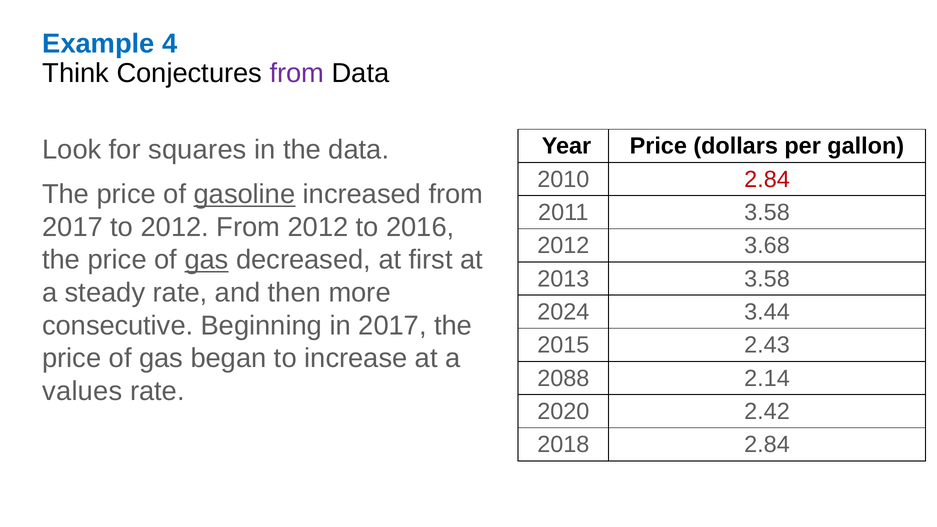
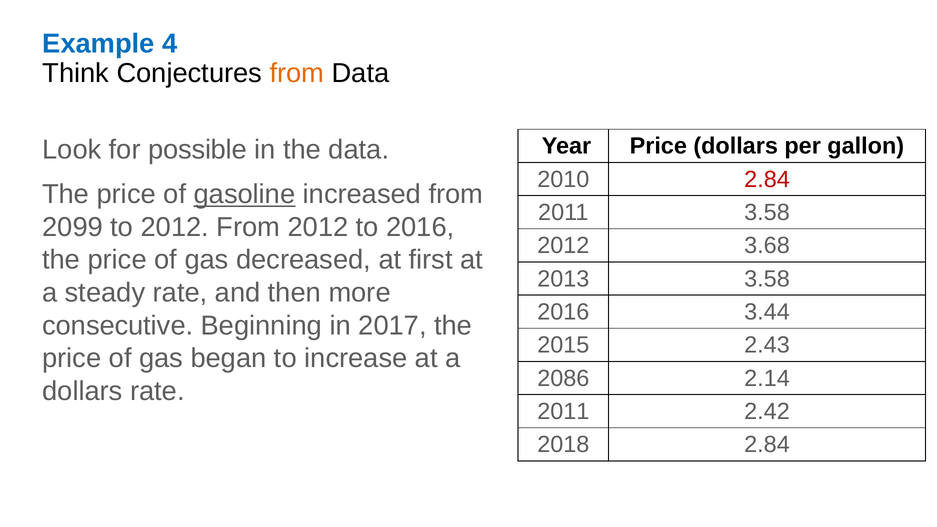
from colour: purple -> orange (297, 73)
squares: squares -> possible (198, 150)
2017: 2017 -> 2099 (73, 227)
gas underline: present -> none (207, 260)
2024: 2024 -> 2016 (563, 312)
2088: 2088 -> 2086 (563, 378)
values: values -> dollars (82, 391)
2020: 2020 -> 2011 (563, 412)
